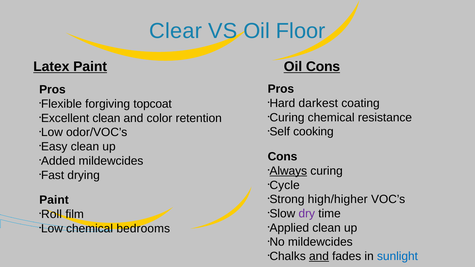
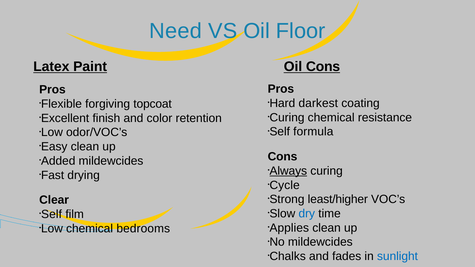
Clear: Clear -> Need (176, 31)
Excellent clean: clean -> finish (106, 118)
cooking: cooking -> formula (313, 132)
Paint: Paint -> Clear (54, 200)
high/higher: high/higher -> least/higher (338, 199)
dry colour: purple -> blue (307, 214)
Roll: Roll -> Self (52, 214)
Applied: Applied -> Applies (289, 228)
and underline: present -> none (319, 256)
